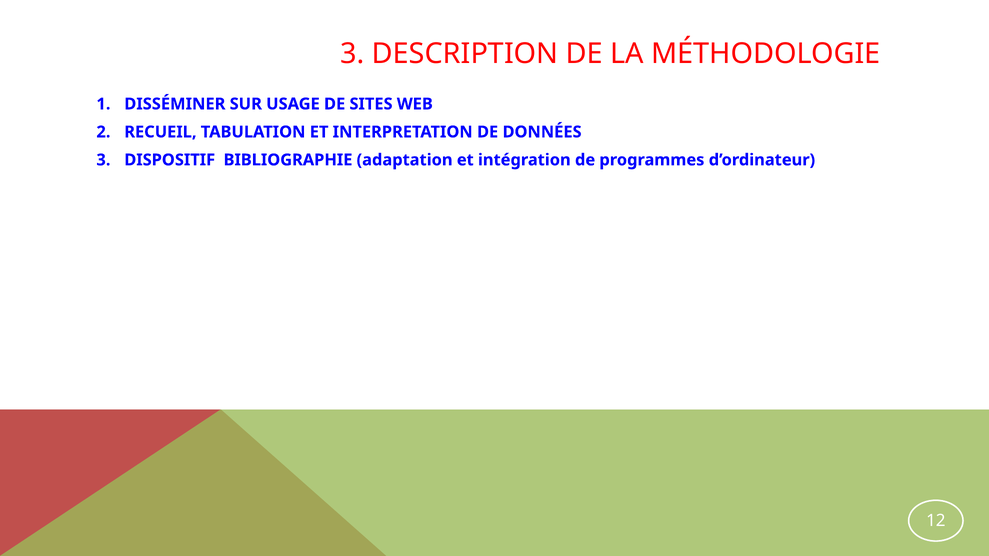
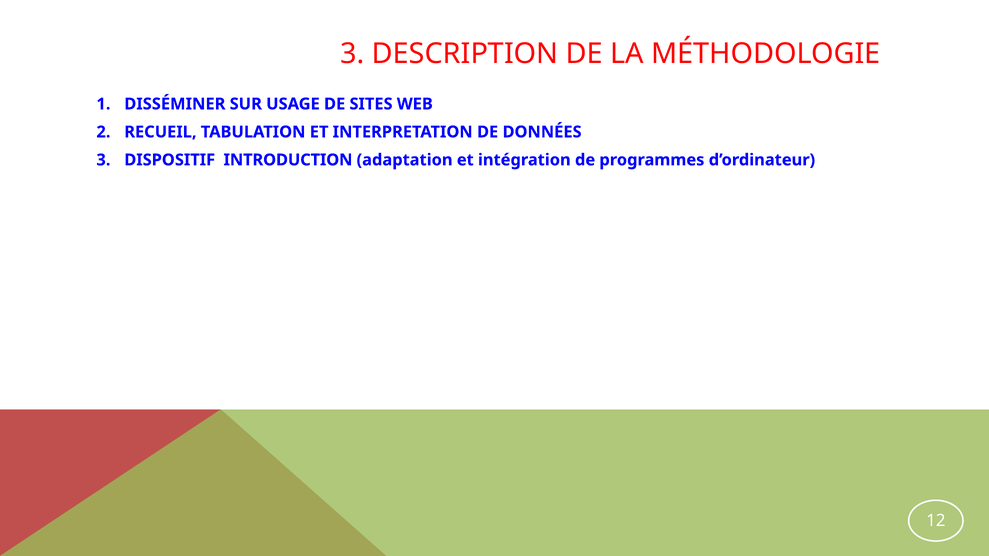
BIBLIOGRAPHIE: BIBLIOGRAPHIE -> INTRODUCTION (288, 160)
